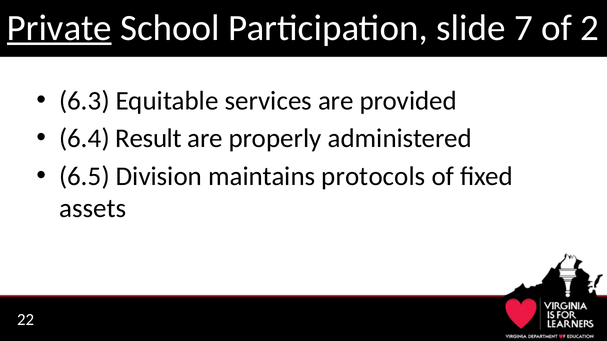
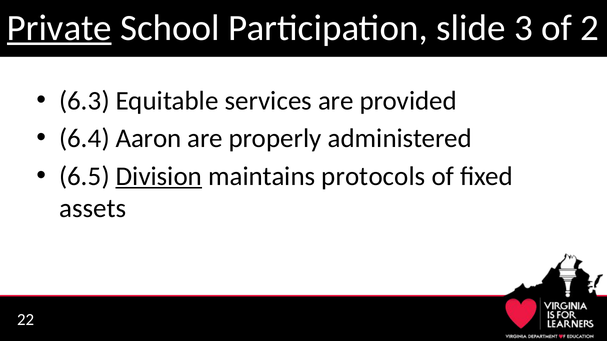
7: 7 -> 3 (523, 28)
Result: Result -> Aaron (149, 139)
Division underline: none -> present (159, 176)
